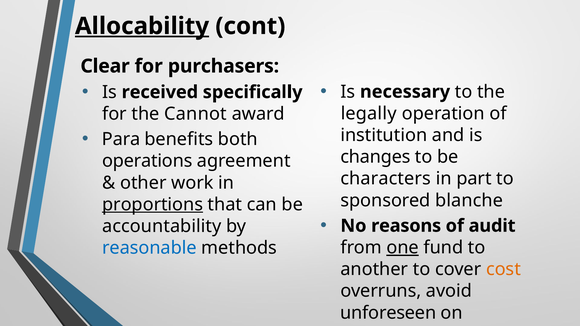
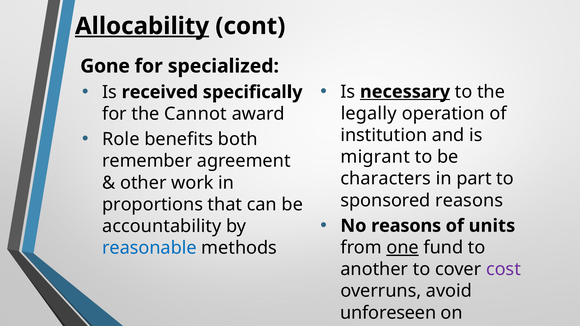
Clear: Clear -> Gone (105, 66)
purchasers: purchasers -> specialized (223, 66)
necessary underline: none -> present (405, 92)
Para: Para -> Role (121, 139)
changes: changes -> migrant (375, 157)
operations: operations -> remember (147, 161)
sponsored blanche: blanche -> reasons (469, 201)
proportions underline: present -> none (153, 205)
audit: audit -> units (492, 226)
cost colour: orange -> purple (503, 269)
